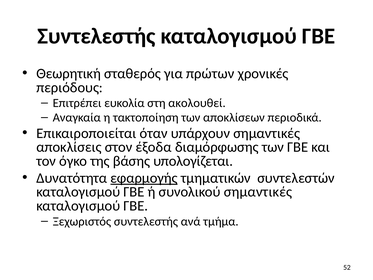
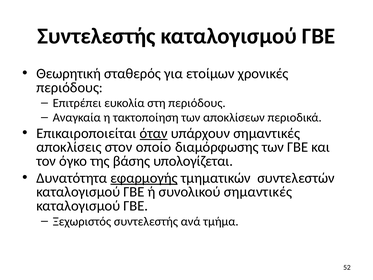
πρώτων: πρώτων -> ετοίμων (210, 73)
στη ακολουθεί: ακολουθεί -> περιόδους (197, 103)
όταν underline: none -> present (154, 133)
έξοδα: έξοδα -> οποίο (154, 147)
